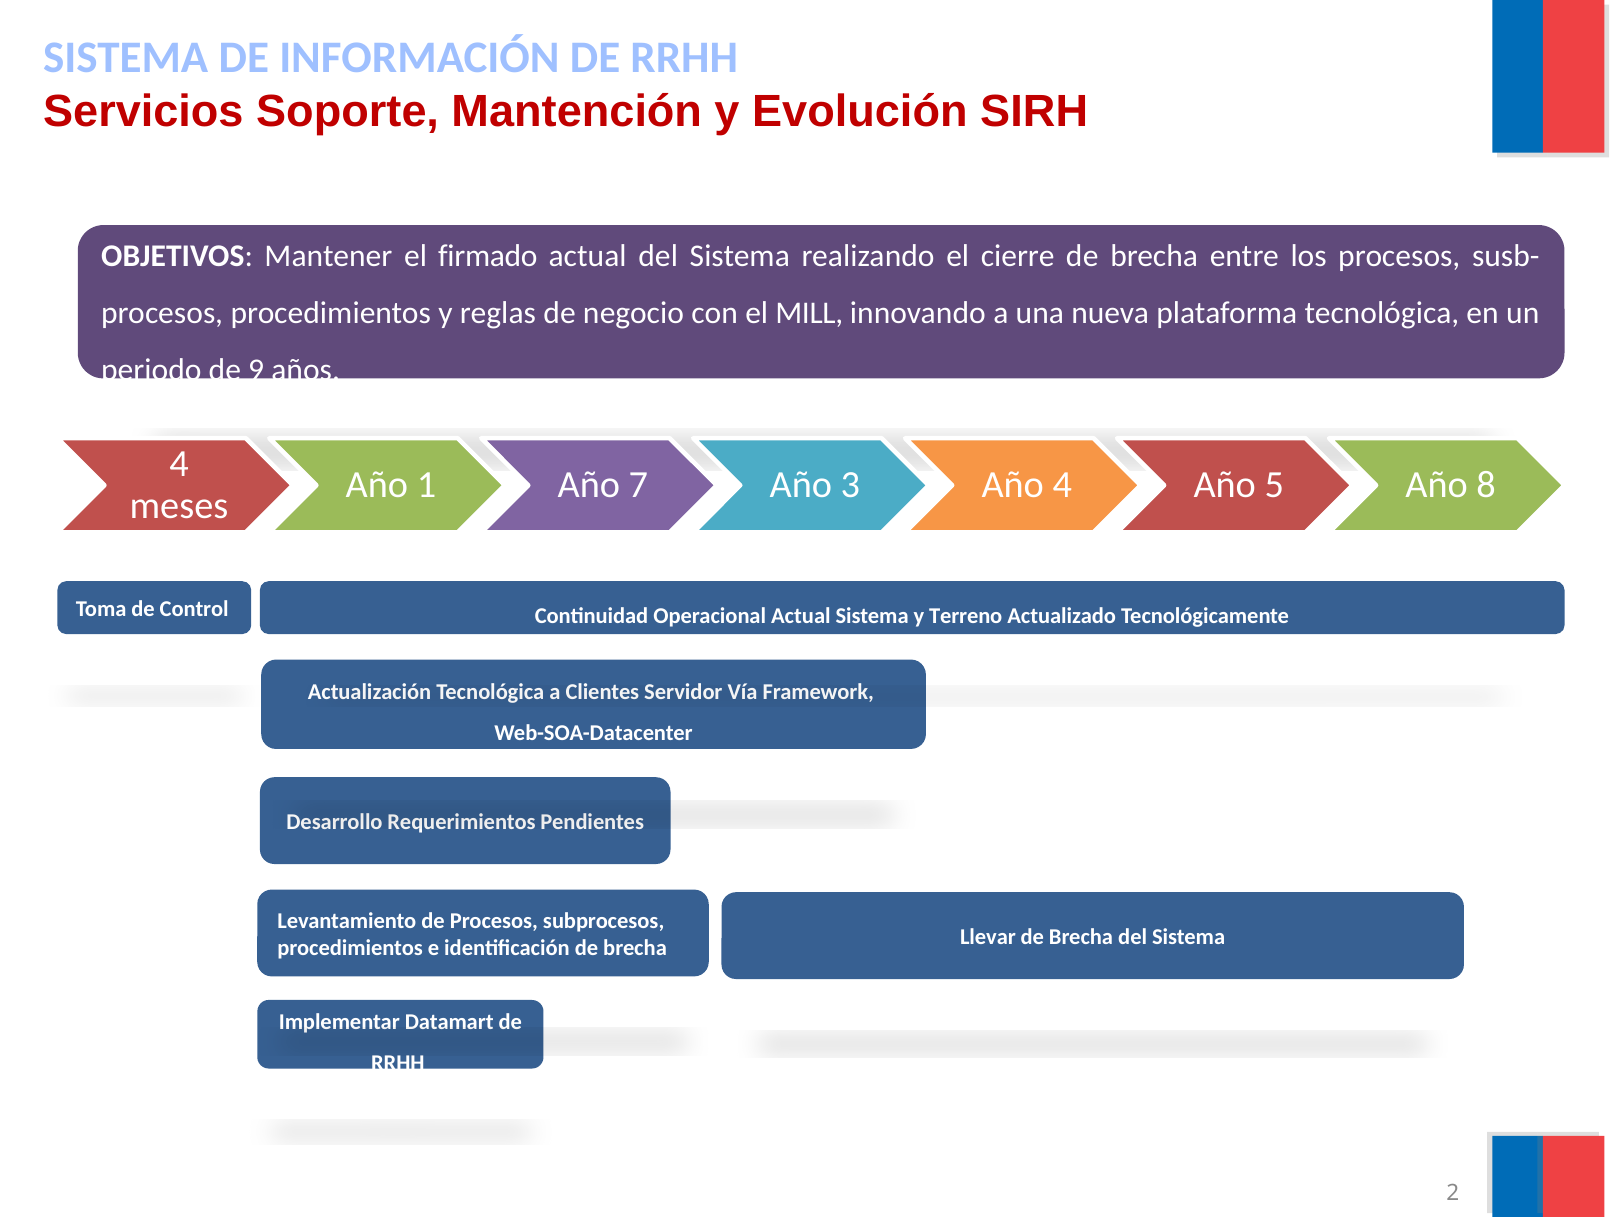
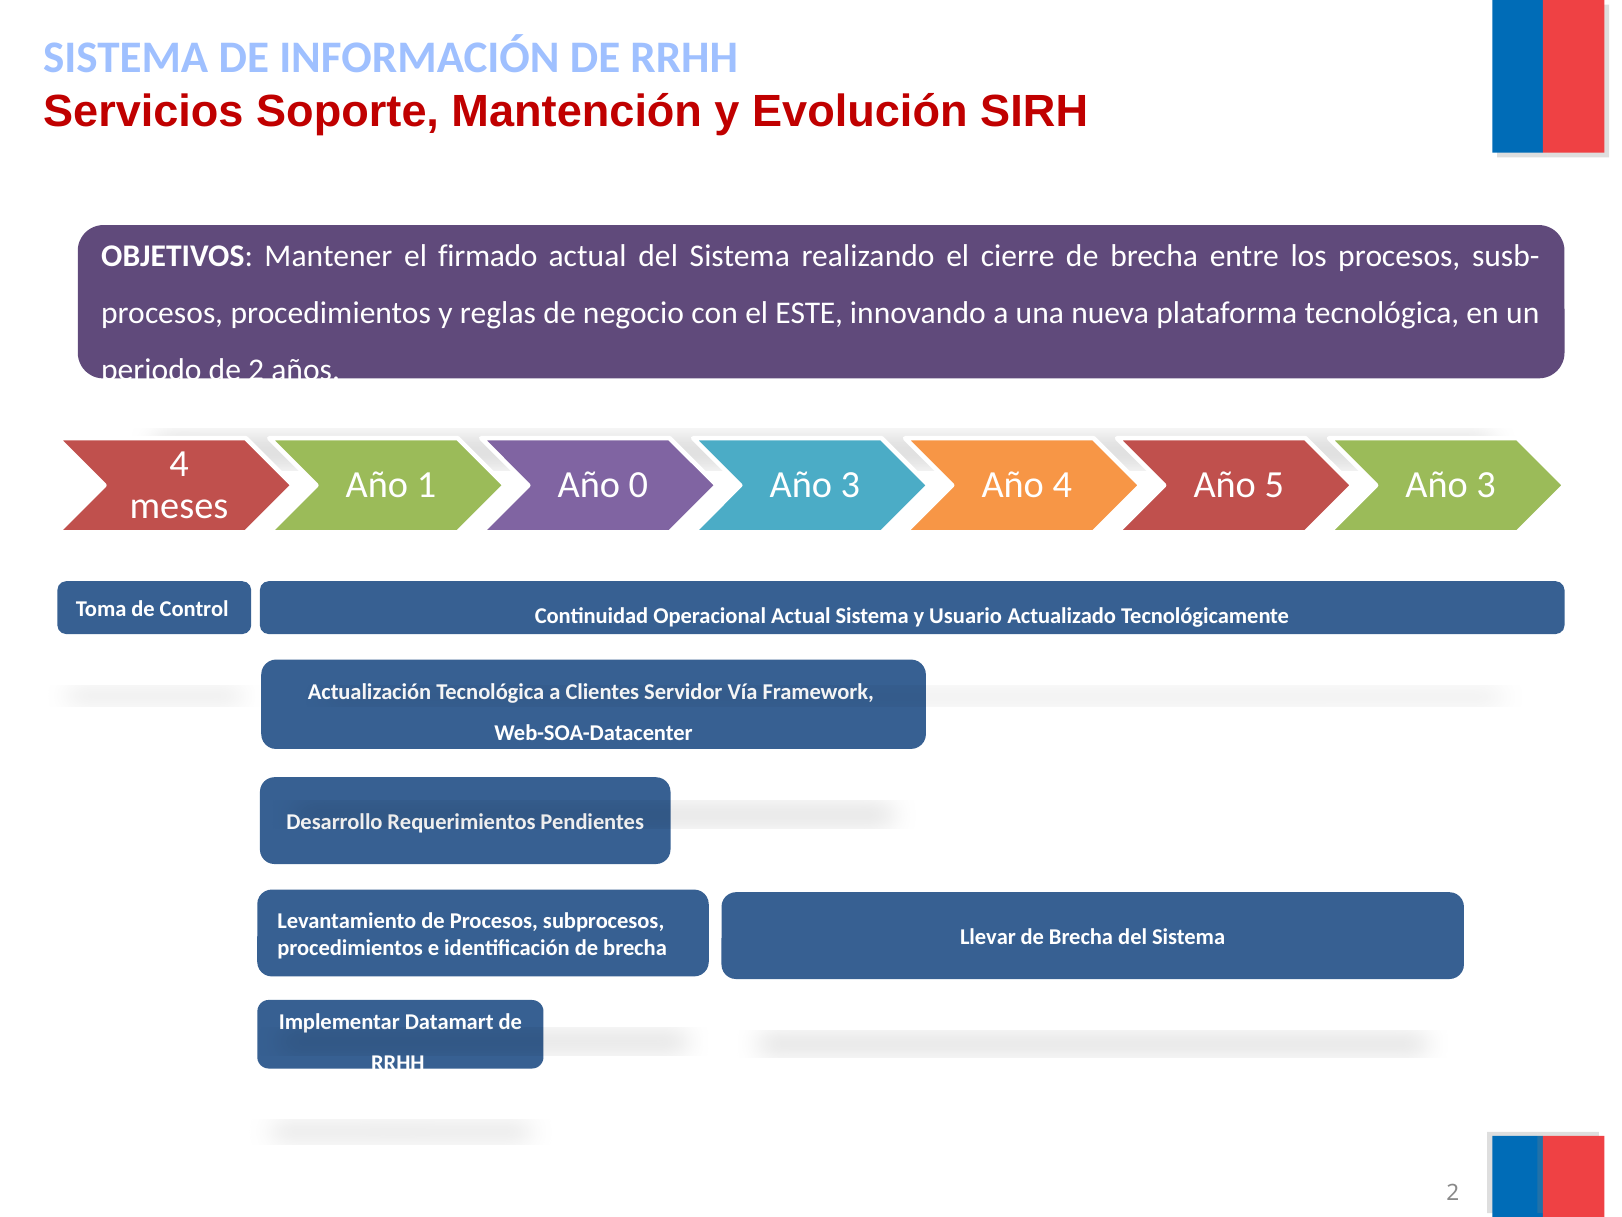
MILL: MILL -> ESTE (809, 313)
de 9: 9 -> 2 (256, 370)
7: 7 -> 0 (638, 485)
8: 8 -> 3 (1486, 485)
Terreno: Terreno -> Usuario (966, 616)
